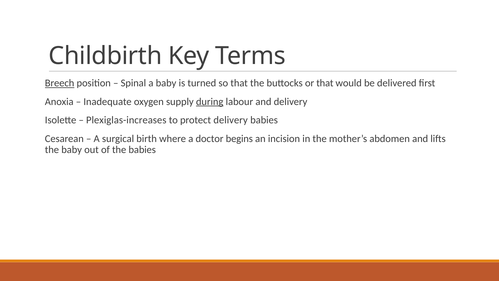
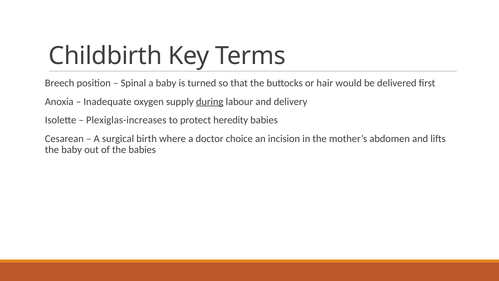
Breech underline: present -> none (60, 83)
or that: that -> hair (325, 83)
protect delivery: delivery -> heredity (231, 120)
begins: begins -> choice (239, 138)
